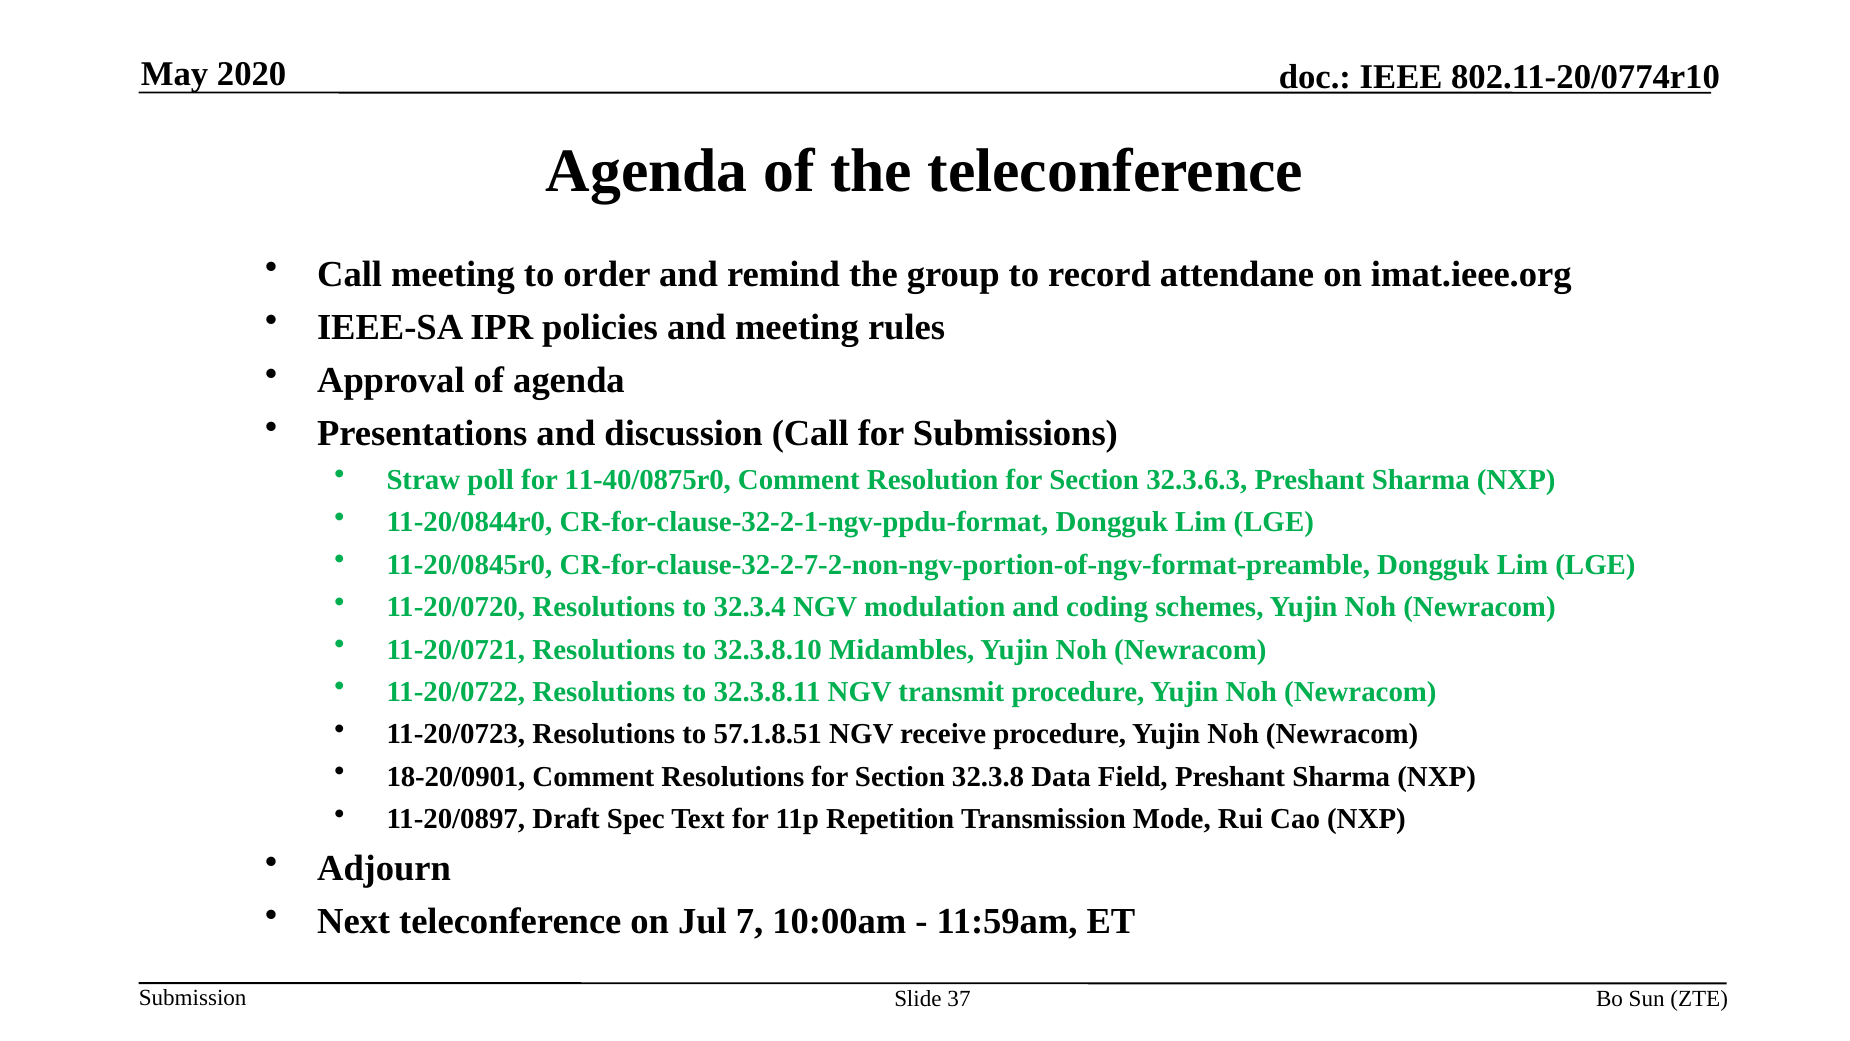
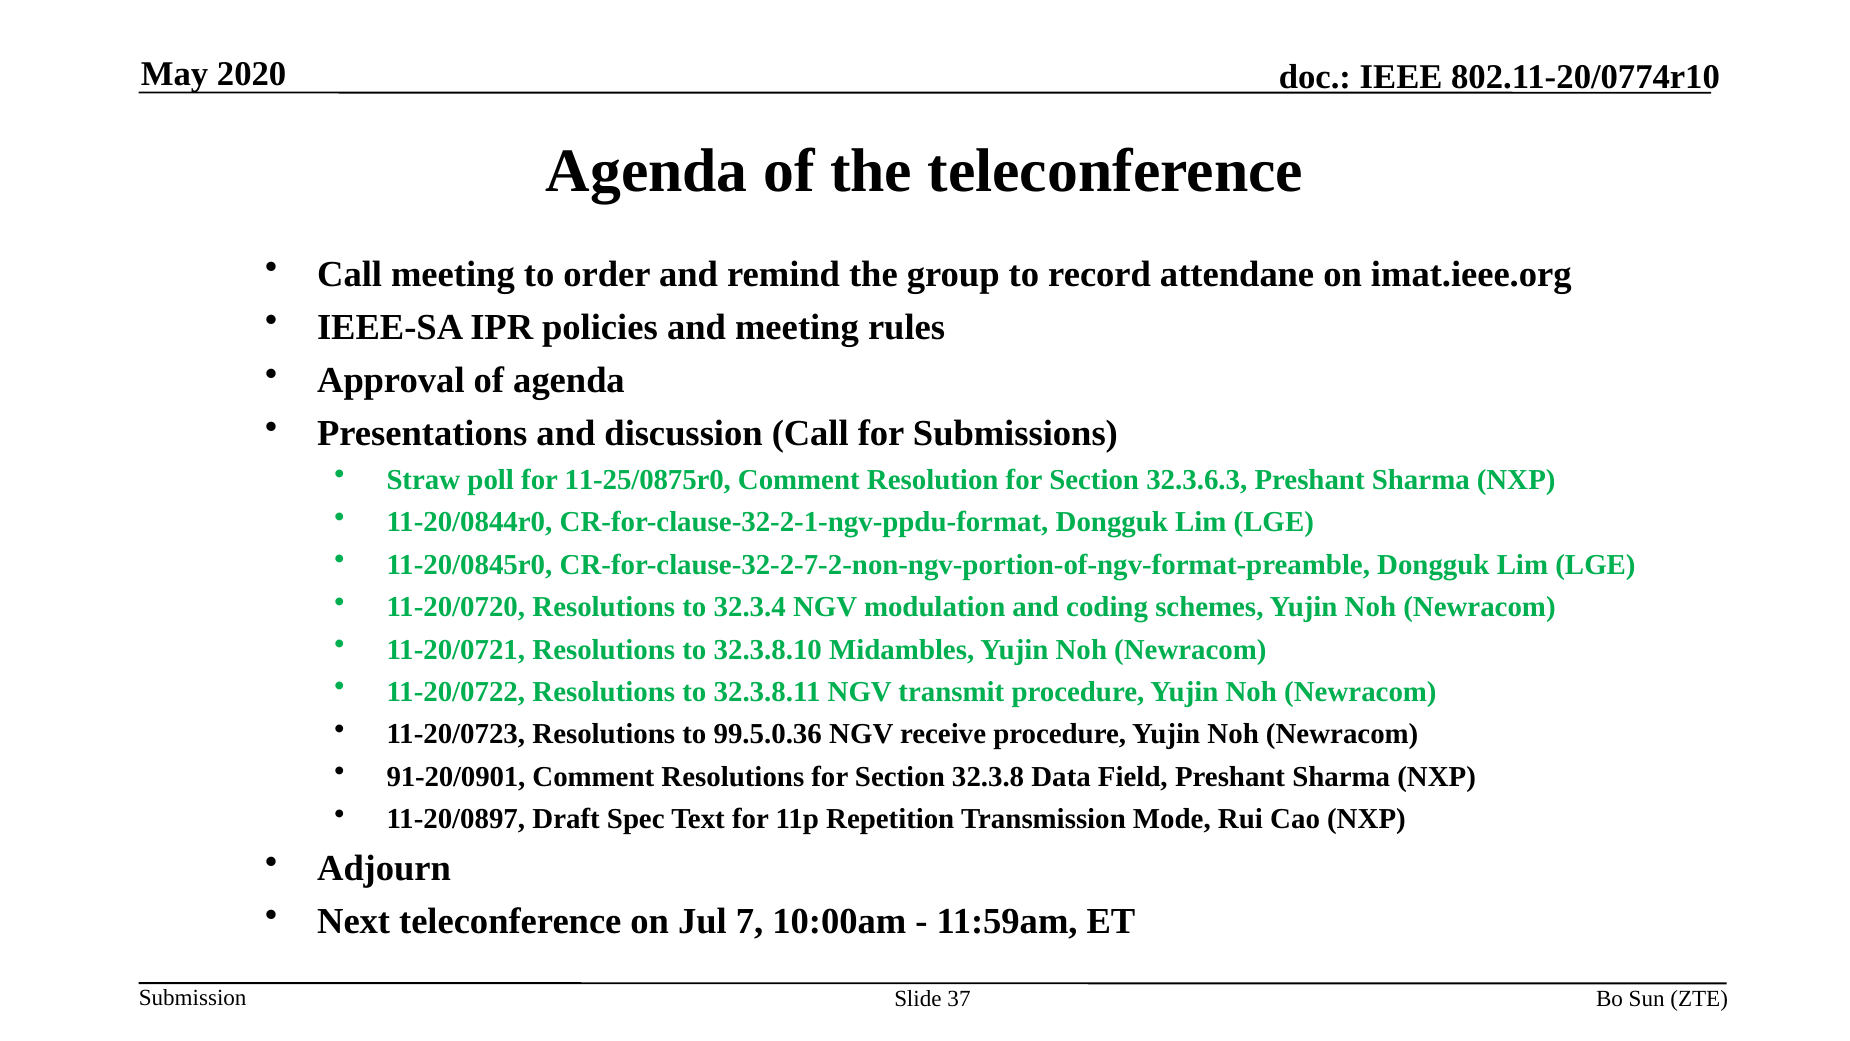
11-40/0875r0: 11-40/0875r0 -> 11-25/0875r0 (648, 480)
57.1.8.51: 57.1.8.51 -> 99.5.0.36 (768, 734)
18-20/0901: 18-20/0901 -> 91-20/0901 (456, 776)
